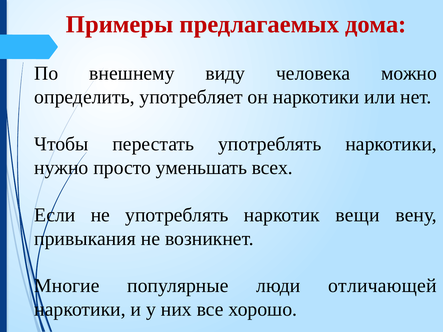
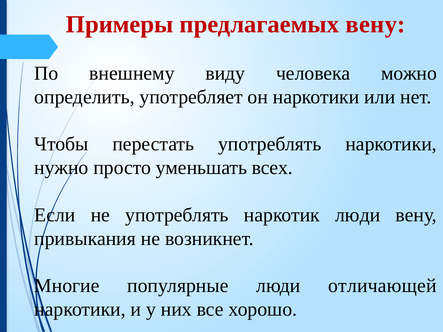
предлагаемых дома: дома -> вену (376, 24)
наркотик вещи: вещи -> люди (358, 215)
